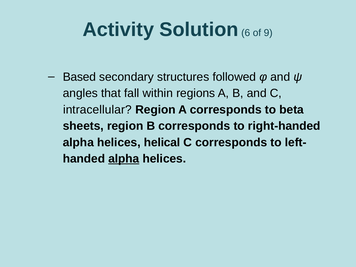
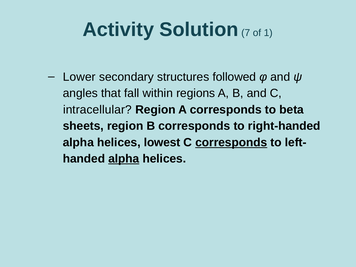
6: 6 -> 7 (246, 33)
9: 9 -> 1 (268, 33)
Based: Based -> Lower (79, 77)
helical: helical -> lowest (162, 142)
corresponds underline: none -> present (231, 142)
